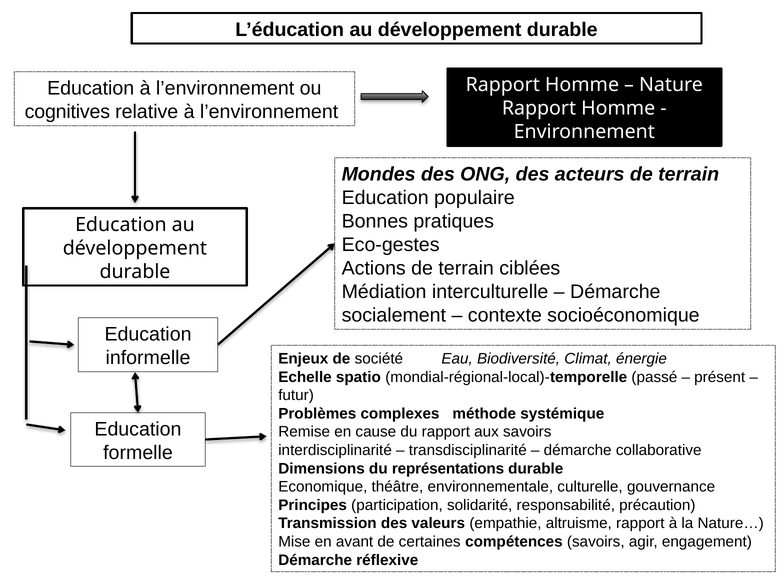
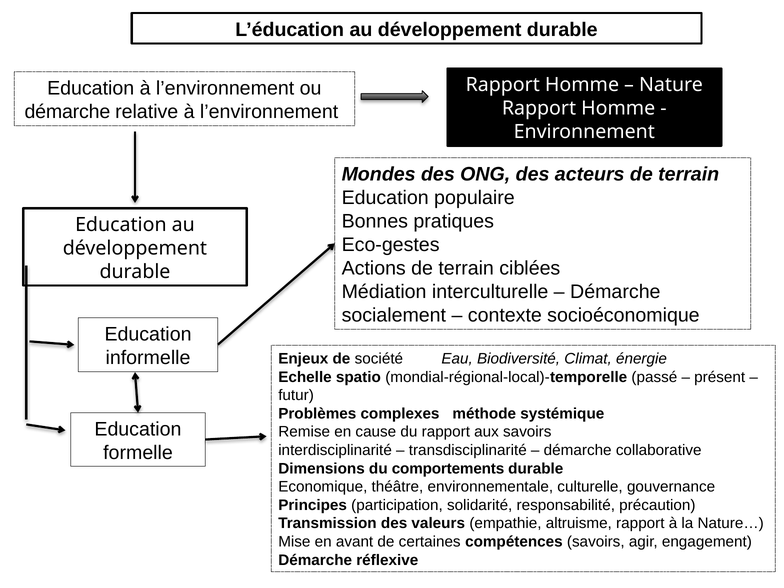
cognitives: cognitives -> démarche (67, 112)
représentations: représentations -> comportements (448, 469)
